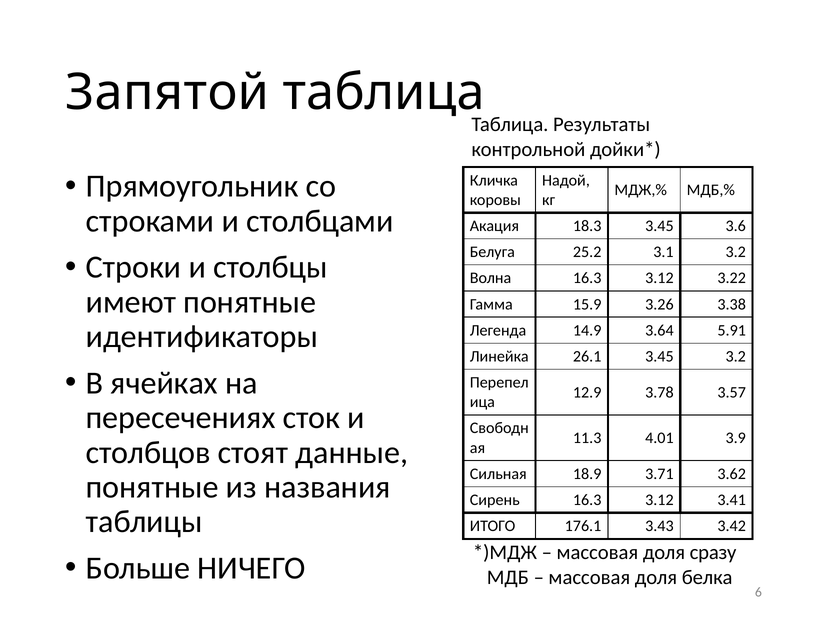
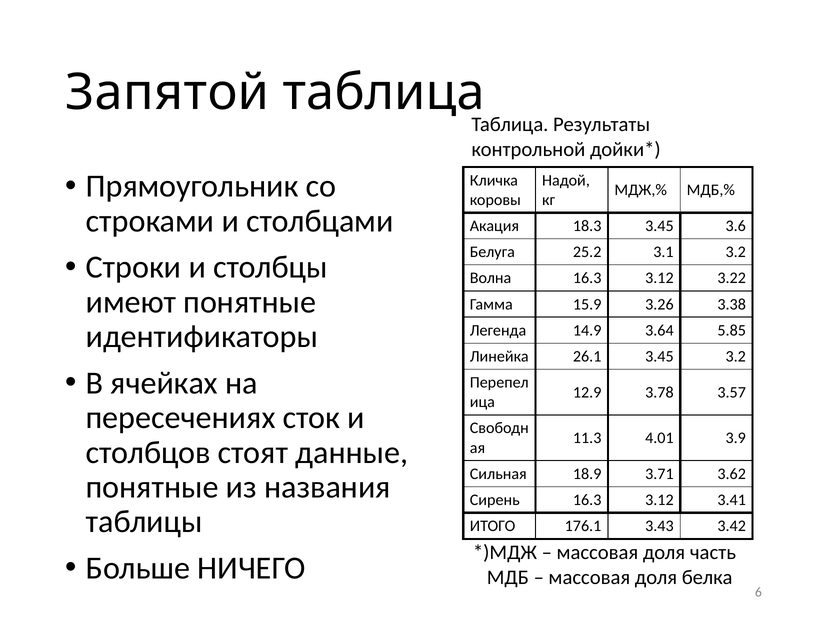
5.91: 5.91 -> 5.85 (732, 330)
сразу: сразу -> часть (713, 553)
